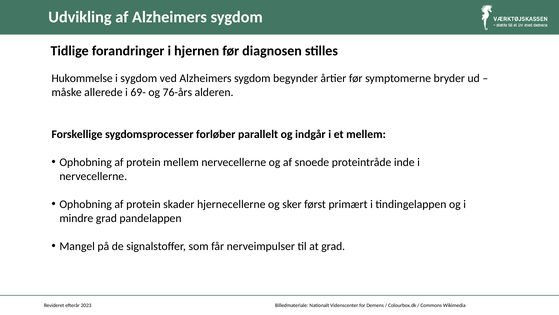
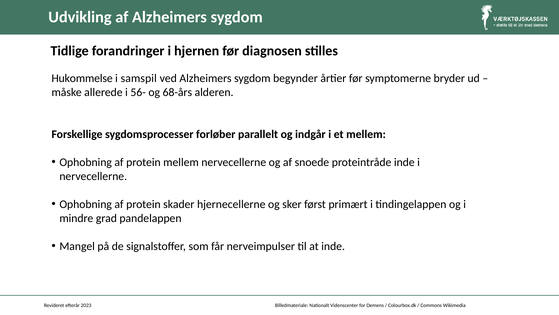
i sygdom: sygdom -> samspil (139, 78)
69-: 69- -> 56- (138, 92)
76-års: 76-års -> 68-års (177, 92)
at grad: grad -> inde (333, 246)
